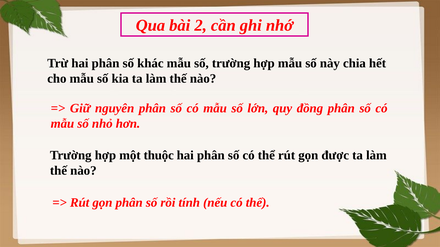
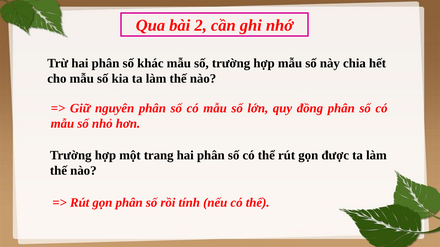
thuộc: thuộc -> trang (159, 156)
